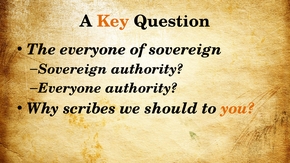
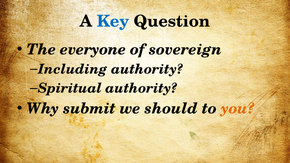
Key colour: orange -> blue (113, 21)
Sovereign: Sovereign -> Including (73, 69)
Everyone: Everyone -> Spiritual (70, 88)
scribes: scribes -> submit (89, 109)
